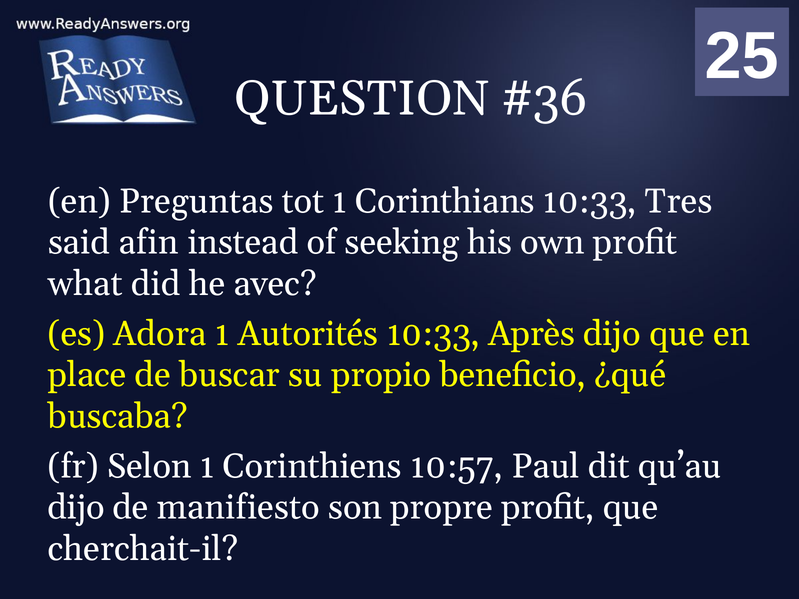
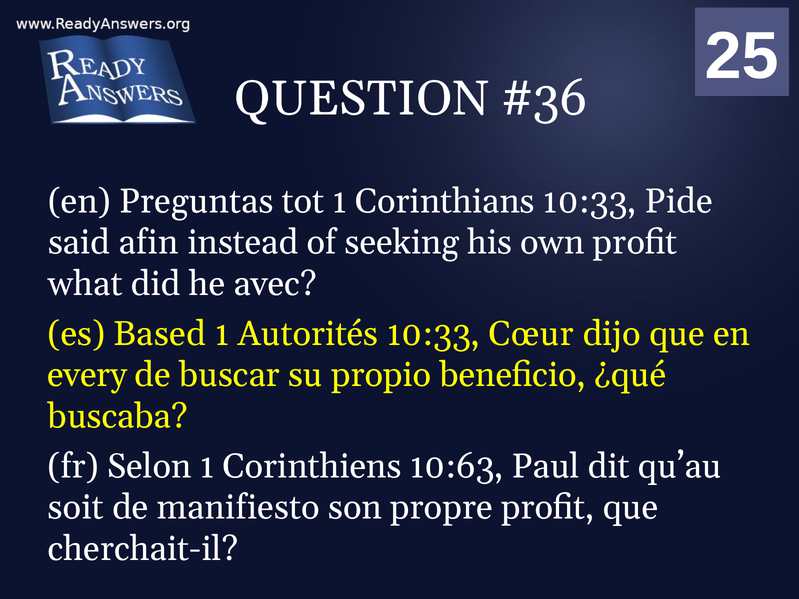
Tres: Tres -> Pide (679, 201)
Adora: Adora -> Based (160, 334)
Après: Après -> Cœur (531, 334)
place: place -> every (87, 375)
10:57: 10:57 -> 10:63 (457, 466)
dijo: dijo -> soit (76, 508)
